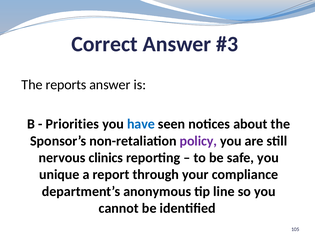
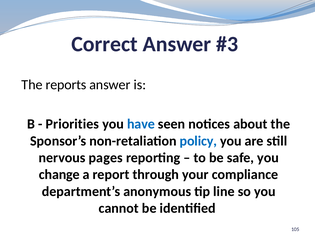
policy colour: purple -> blue (198, 140)
clinics: clinics -> pages (106, 157)
unique: unique -> change (59, 174)
